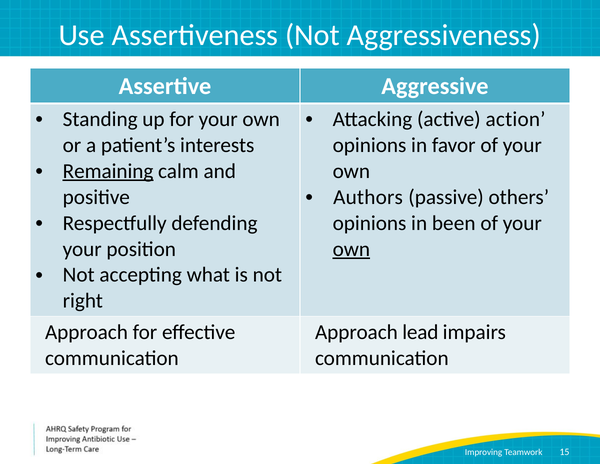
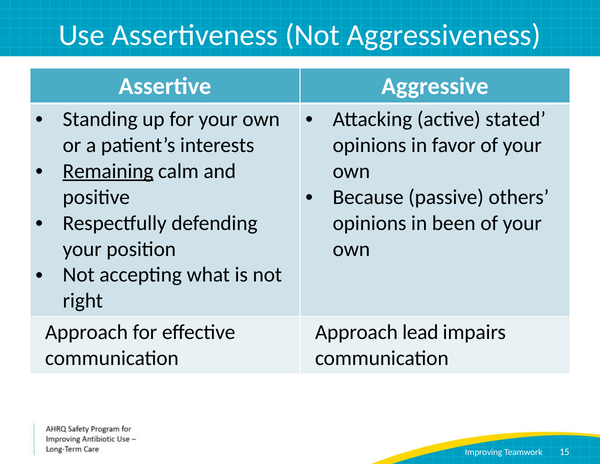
action: action -> stated (516, 119)
Authors: Authors -> Because (368, 197)
own underline: present -> none (351, 249)
